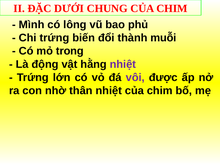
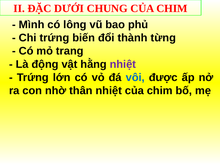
muỗi: muỗi -> từng (163, 38)
trong: trong -> trang (70, 51)
vôi colour: purple -> blue (135, 77)
